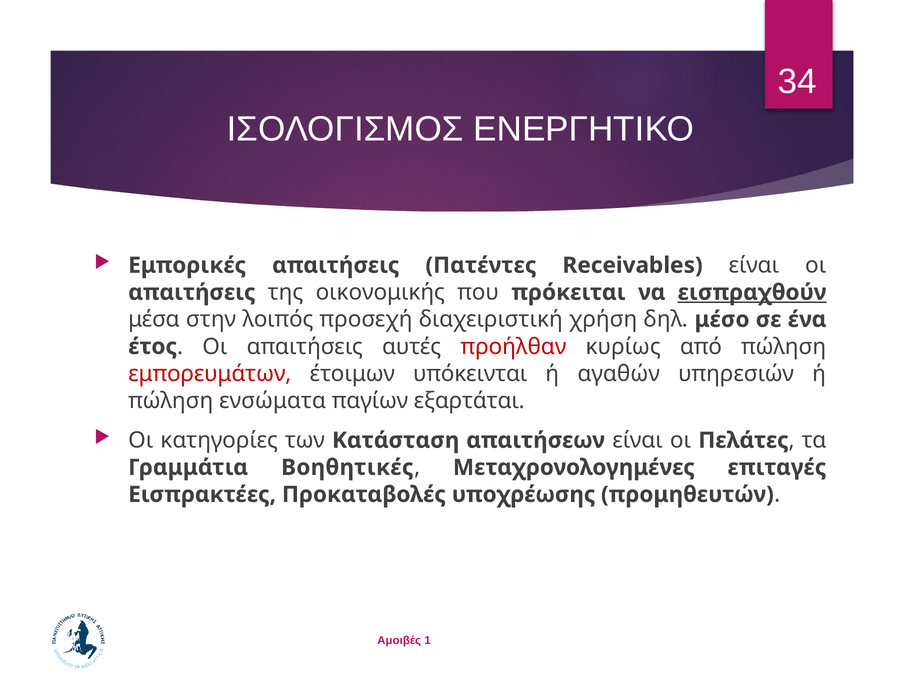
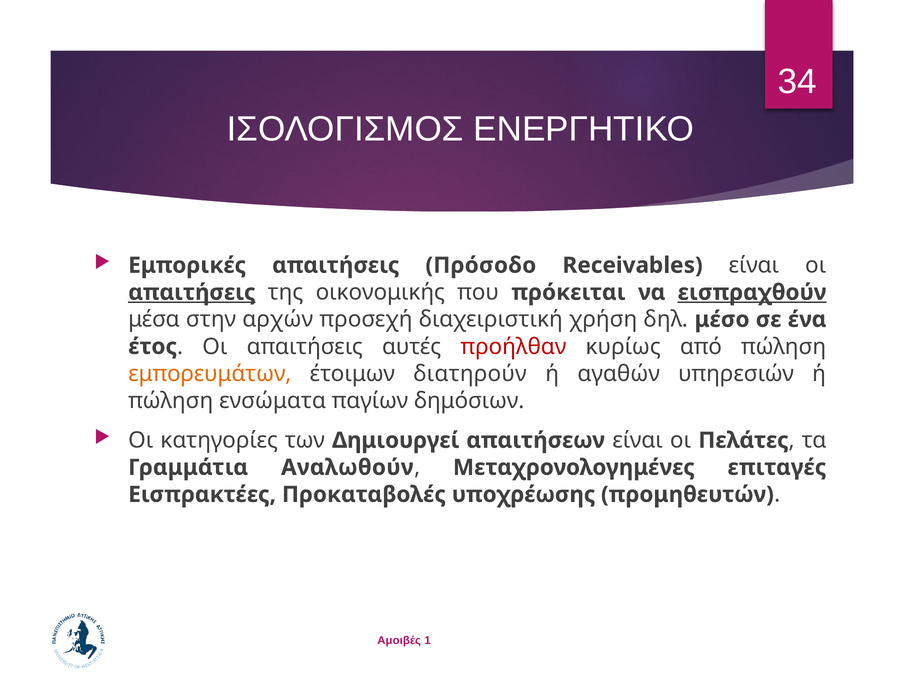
Πατέντες: Πατέντες -> Πρόσοδο (481, 265)
απαιτήσεις underline: none -> present (192, 293)
λοιπός: λοιπός -> αρχών (278, 320)
εμπορευμάτων colour: red -> orange (210, 374)
υπόκεινται: υπόκεινται -> διατηρούν (470, 374)
εξαρτάται: εξαρτάται -> δημόσιων (469, 401)
Κατάσταση: Κατάσταση -> Δημιουργεί (396, 441)
Βοηθητικές: Βοηθητικές -> Αναλωθούν (347, 468)
